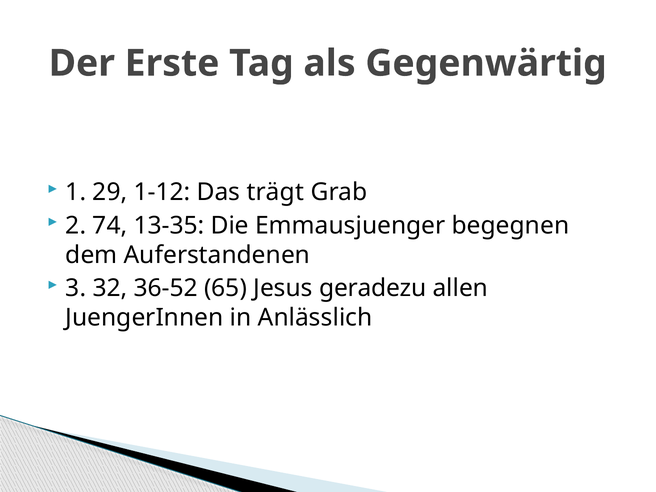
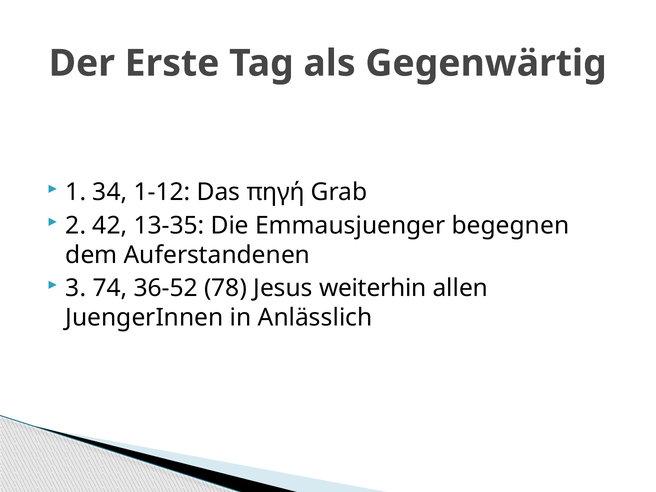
29: 29 -> 34 (110, 192)
trägt: trägt -> πηγή (276, 192)
74: 74 -> 42 (110, 226)
32: 32 -> 74 (110, 288)
65: 65 -> 78 (225, 288)
geradezu: geradezu -> weiterhin (373, 288)
